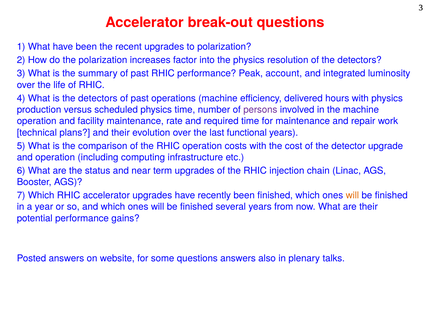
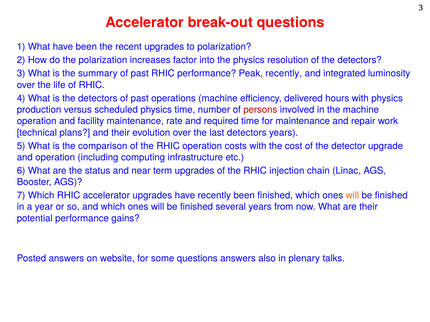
Peak account: account -> recently (284, 74)
persons colour: purple -> red (260, 110)
last functional: functional -> detectors (247, 133)
